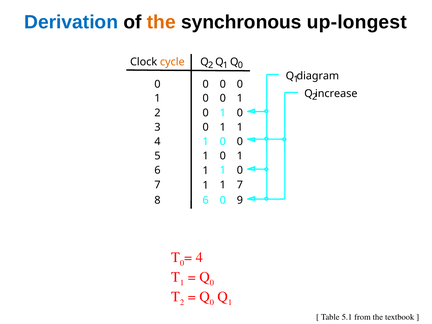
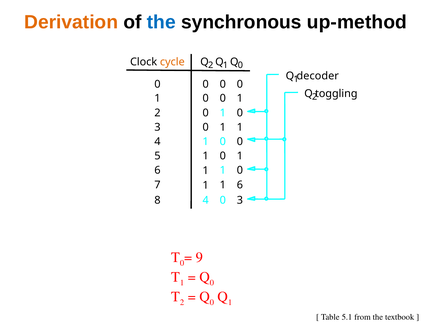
Derivation colour: blue -> orange (71, 22)
the colour: orange -> blue (161, 22)
up-longest: up-longest -> up-method (357, 22)
diagram: diagram -> decoder (318, 76)
increase: increase -> toggling (336, 94)
1 7: 7 -> 6 (240, 185)
8 6: 6 -> 4 (206, 200)
0 9: 9 -> 3 (240, 200)
4: 4 -> 9 (199, 257)
